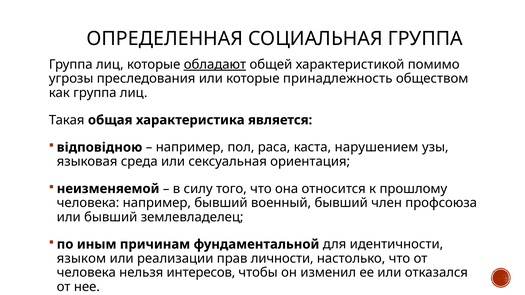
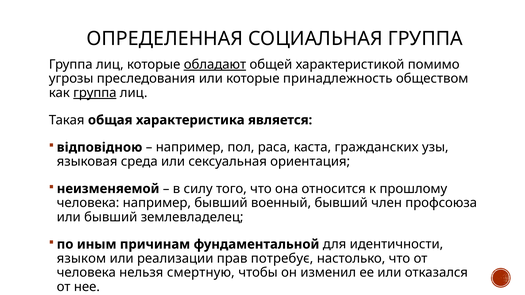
группа underline: none -> present (95, 93)
нарушением: нарушением -> гражданских (377, 147)
личности: личности -> потребує (282, 259)
интересов: интересов -> смертную (201, 273)
